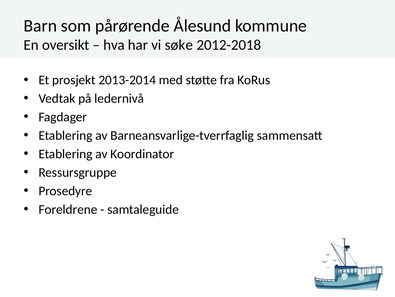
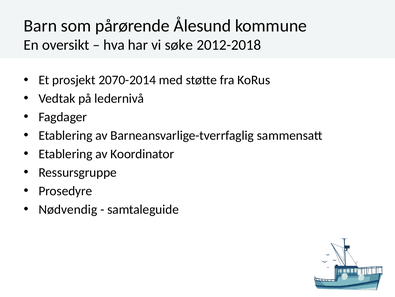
2013-2014: 2013-2014 -> 2070-2014 (127, 80)
Foreldrene: Foreldrene -> Nødvendig (68, 209)
